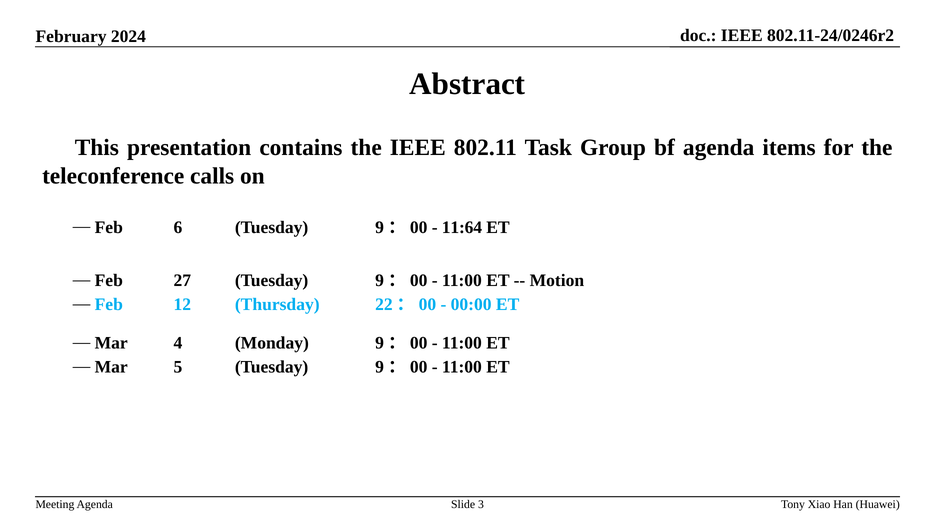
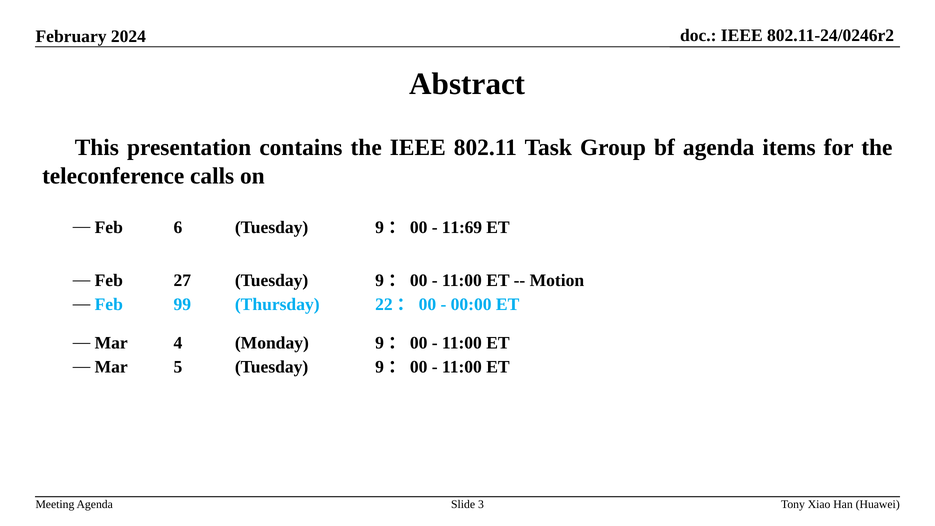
11:64: 11:64 -> 11:69 (462, 227)
12: 12 -> 99 (182, 304)
